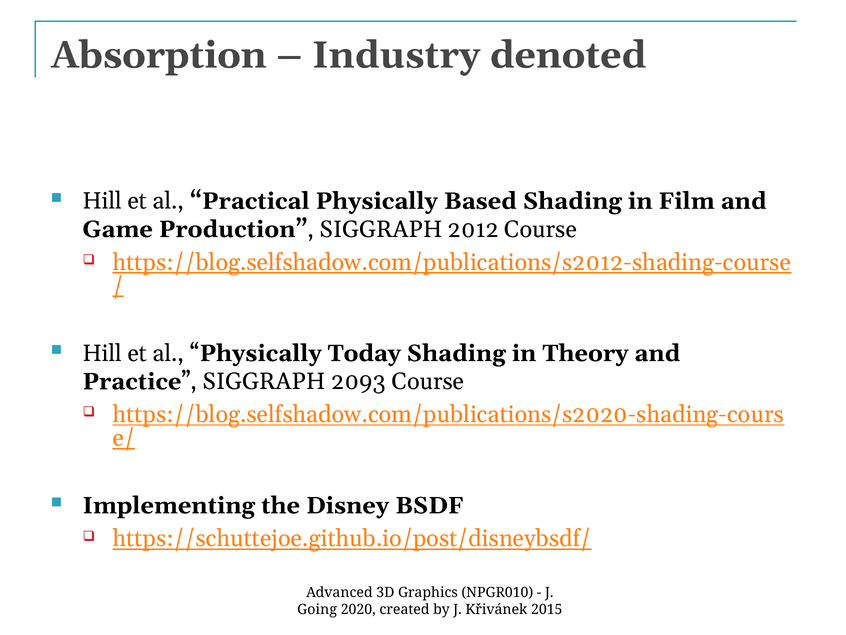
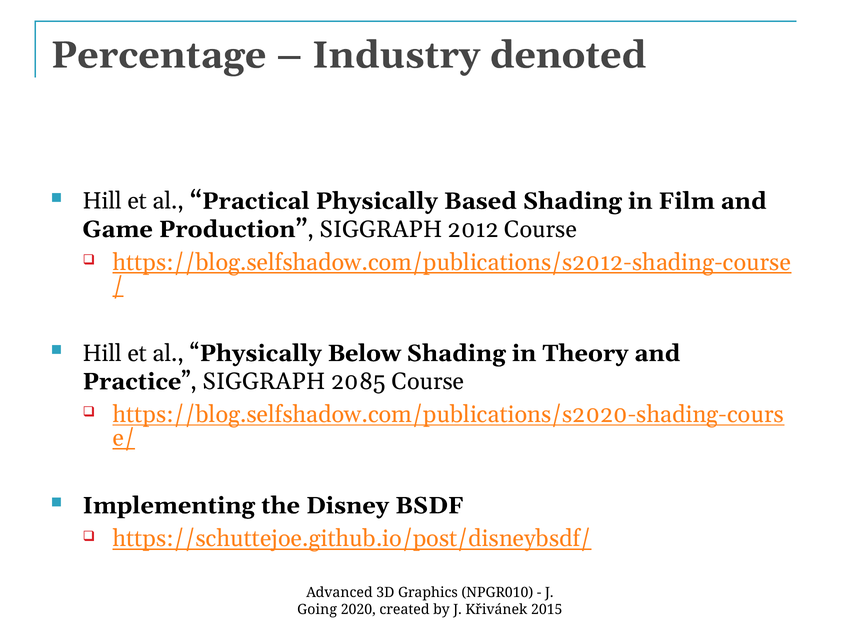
Absorption: Absorption -> Percentage (159, 55)
Today: Today -> Below (364, 353)
2093: 2093 -> 2085 (358, 381)
